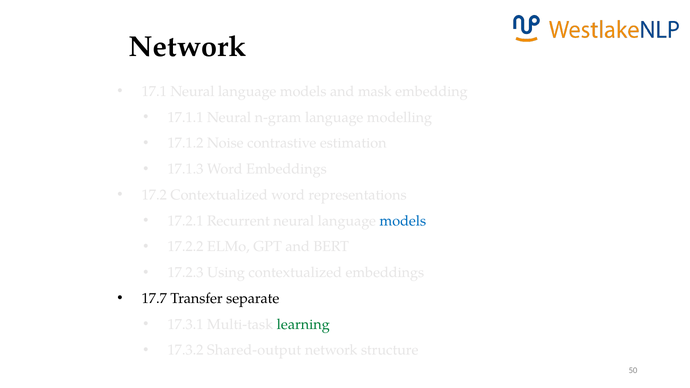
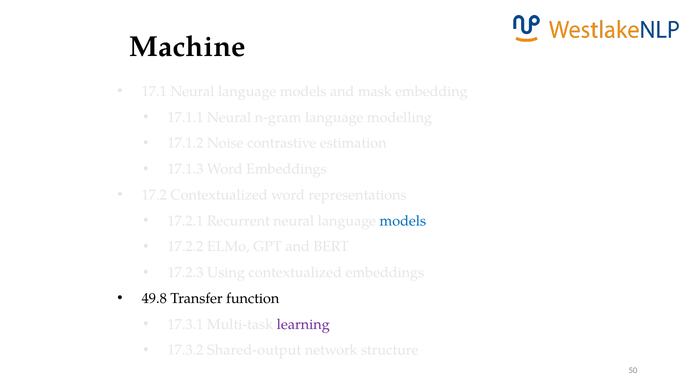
Network: Network -> Machine (187, 47)
17.7: 17.7 -> 49.8 (154, 299)
separate: separate -> function (253, 299)
learning colour: green -> purple (303, 324)
